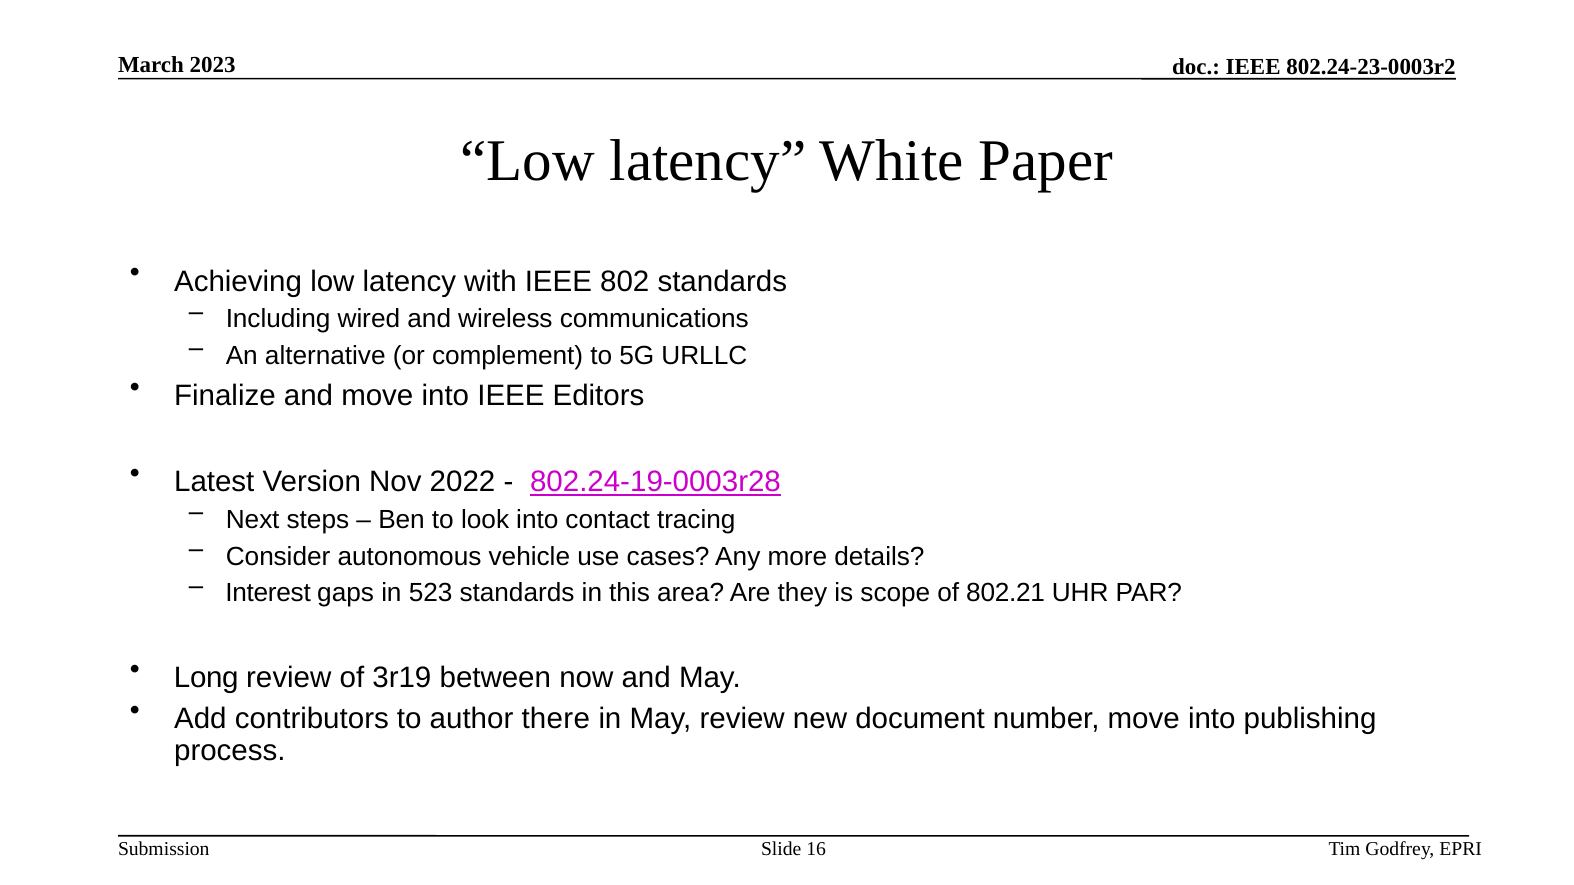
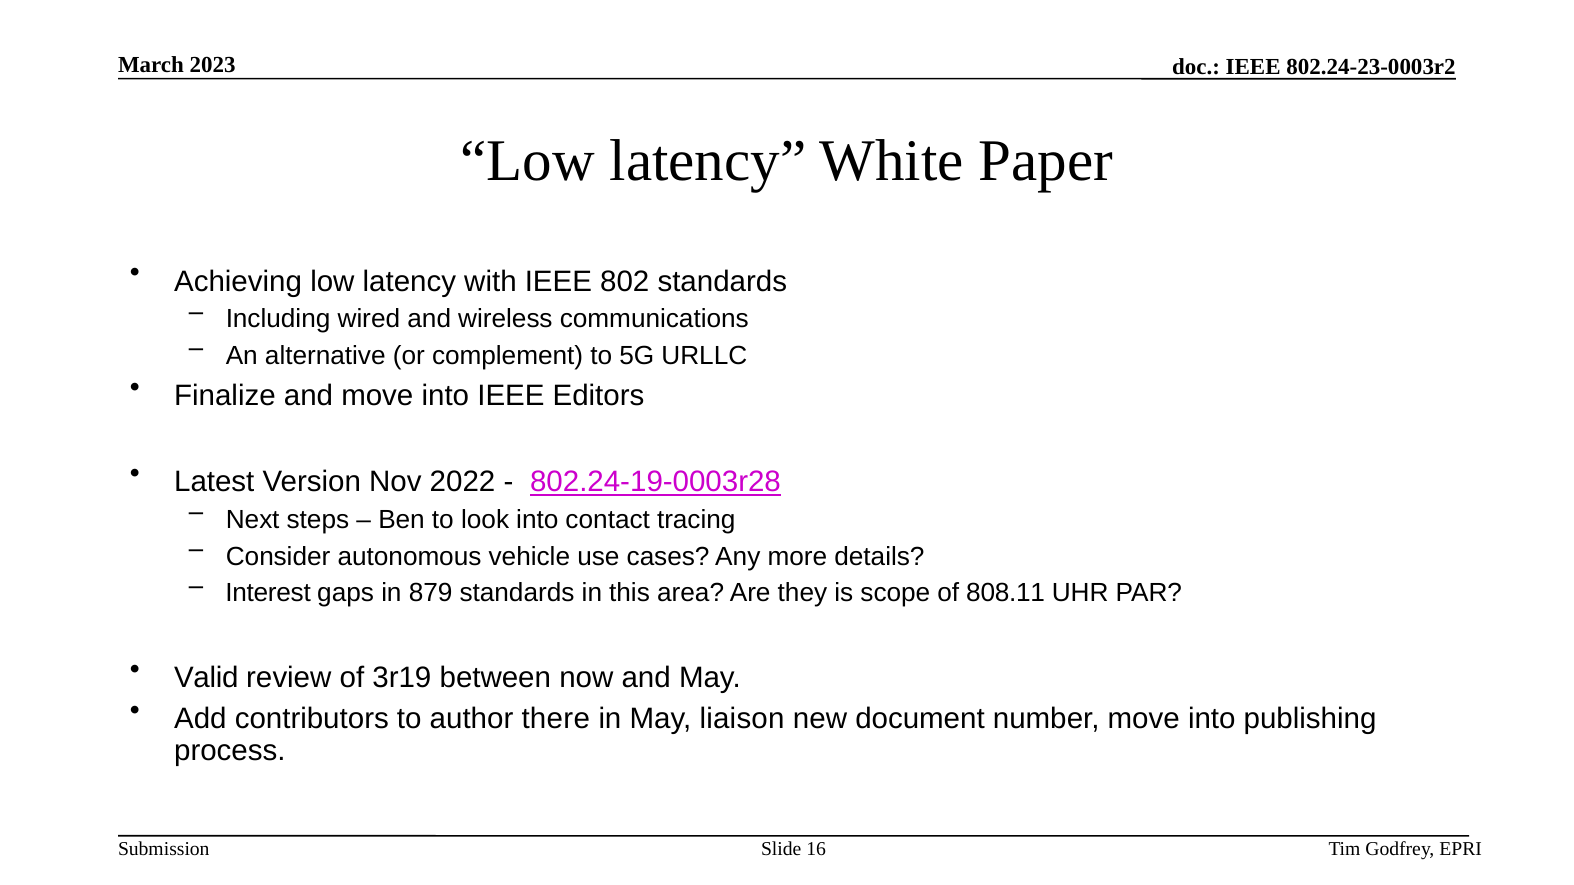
523: 523 -> 879 (431, 593)
802.21: 802.21 -> 808.11 (1006, 593)
Long: Long -> Valid (206, 678)
May review: review -> liaison (742, 719)
